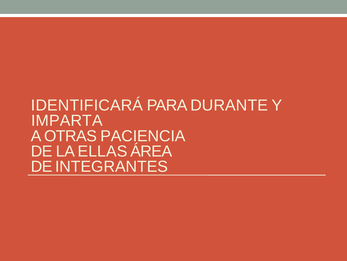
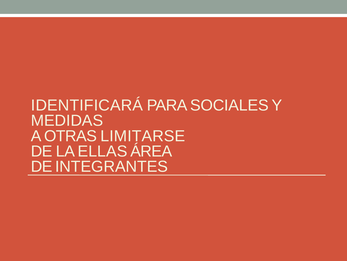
DURANTE: DURANTE -> SOCIALES (229, 105)
IMPARTA: IMPARTA -> MEDIDAS (67, 120)
PACIENCIA: PACIENCIA -> LIMITARSE (143, 136)
